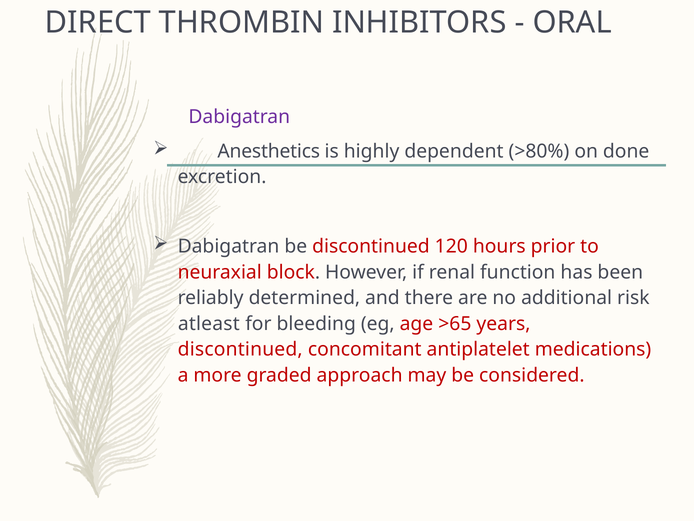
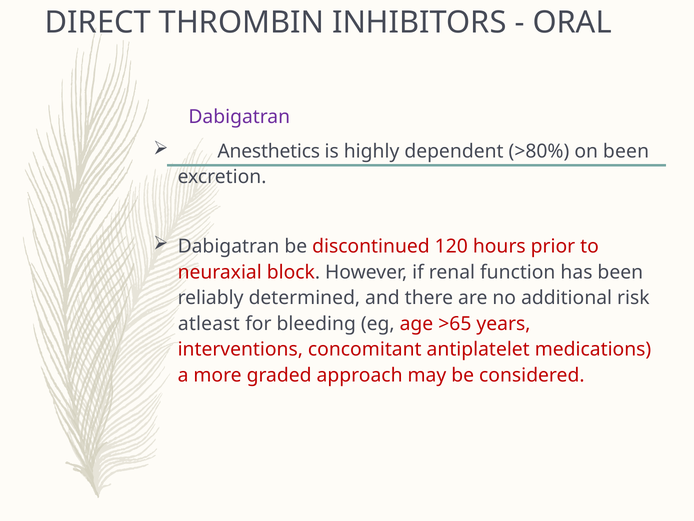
on done: done -> been (626, 151)
discontinued: discontinued -> interventions (240, 349)
